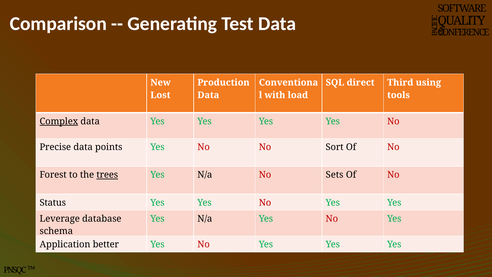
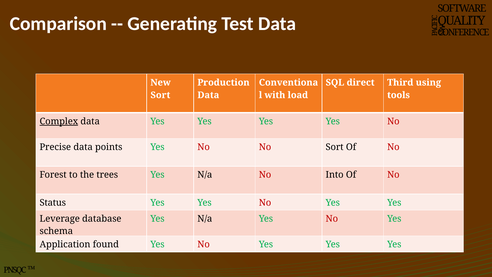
Lost: Lost -> Sort (160, 95)
trees underline: present -> none (107, 175)
Sets: Sets -> Into (335, 175)
better: better -> found (106, 244)
